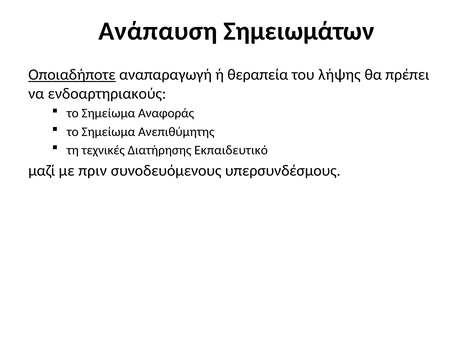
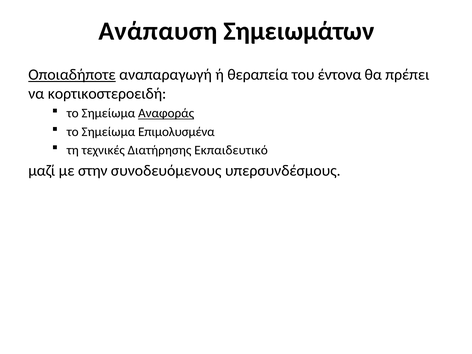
λήψης: λήψης -> έντονα (340, 75)
ενδοαρτηριακούς: ενδοαρτηριακούς -> κορτικοστεροειδή (107, 94)
Αναφοράς underline: none -> present (166, 113)
Ανεπιθύμητης: Ανεπιθύμητης -> Επιμολυσμένα (176, 132)
πριν: πριν -> στην (93, 171)
